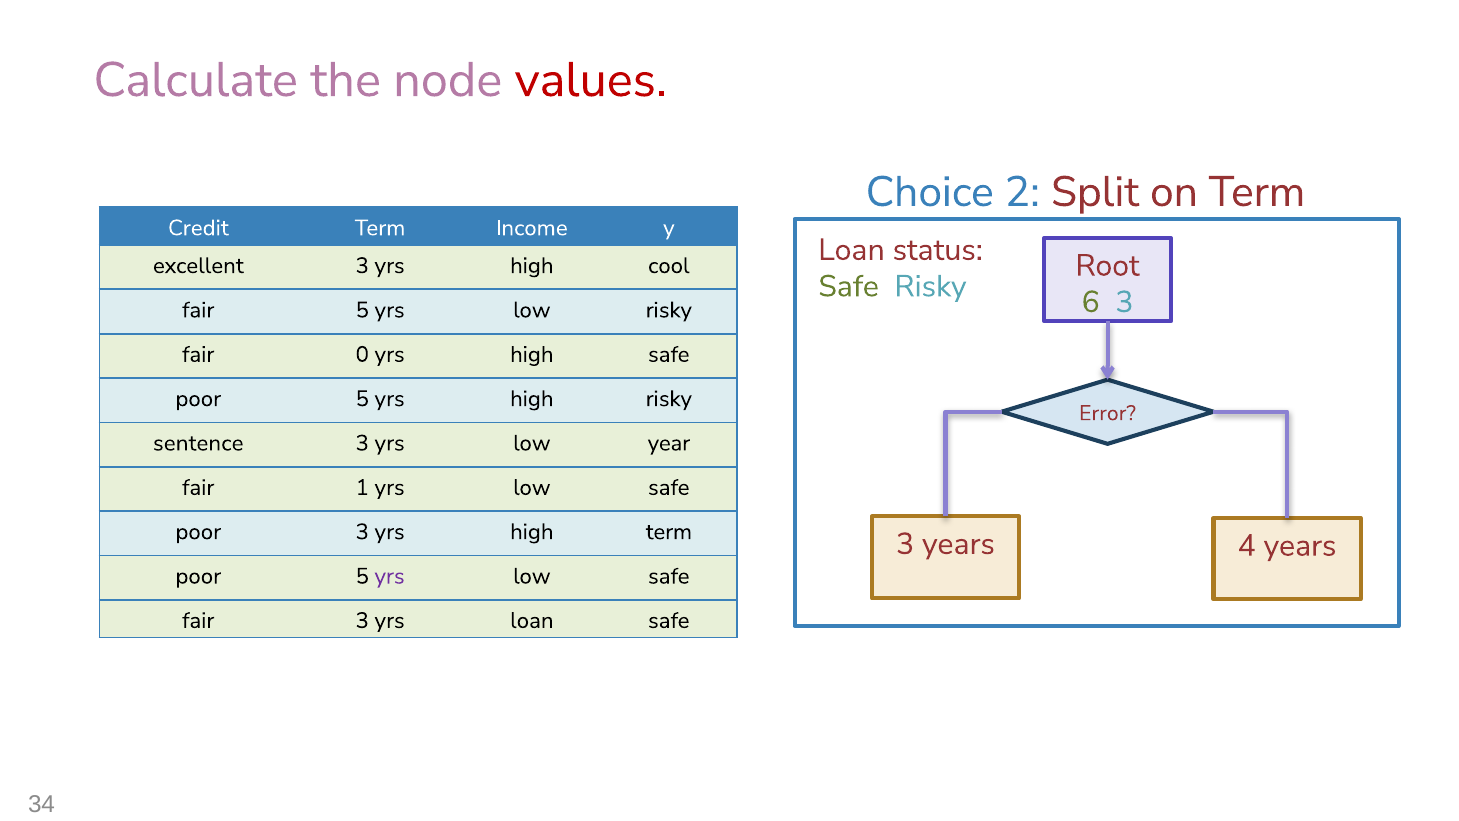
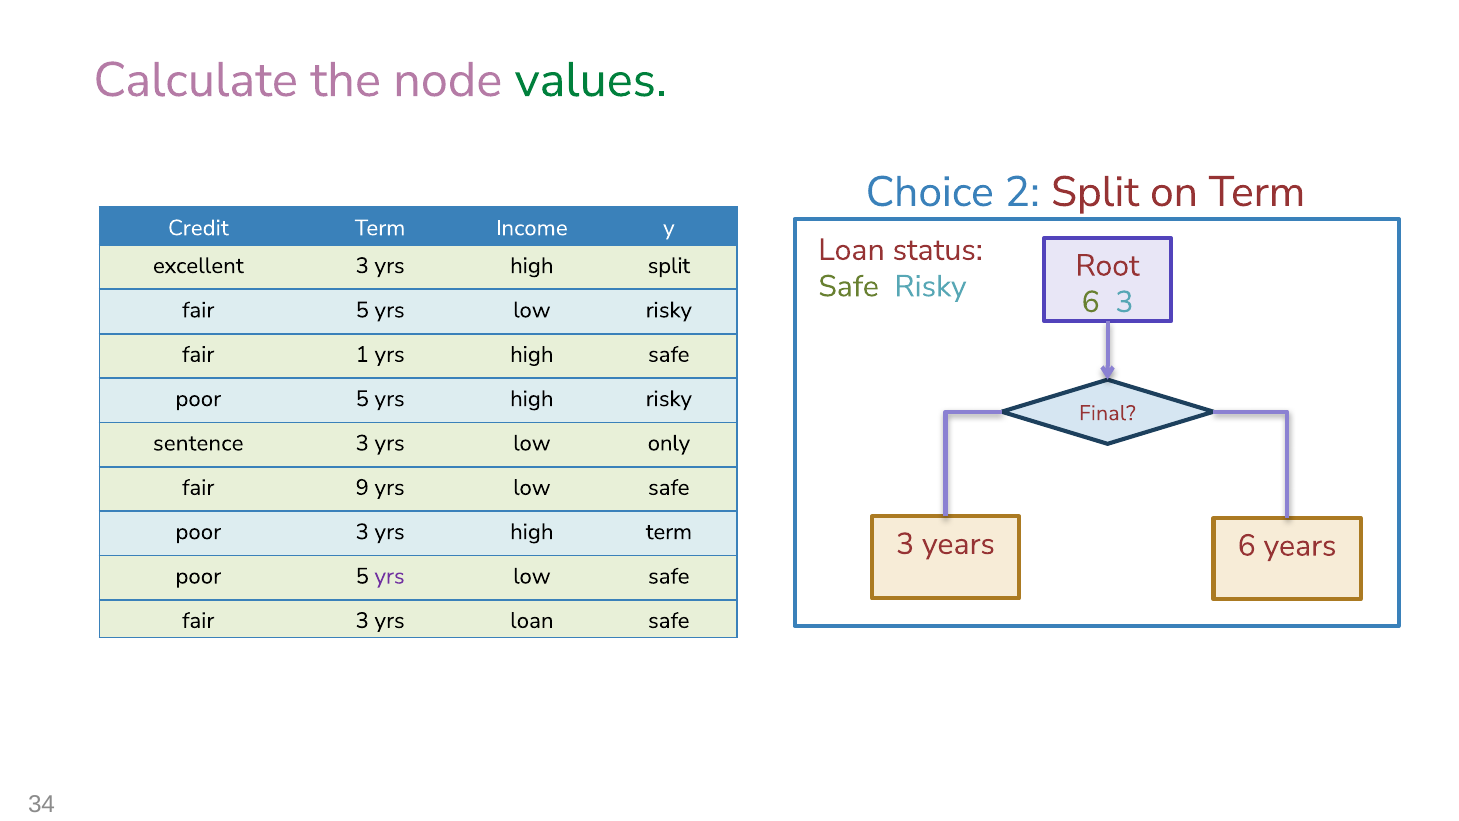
values colour: red -> green (591, 80)
high cool: cool -> split (669, 266)
0: 0 -> 1 (362, 354)
Error: Error -> Final (1107, 413)
year: year -> only (669, 443)
1: 1 -> 9 (362, 487)
years 4: 4 -> 6 (1247, 545)
